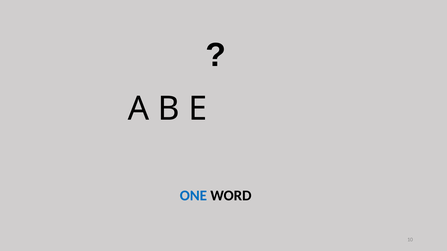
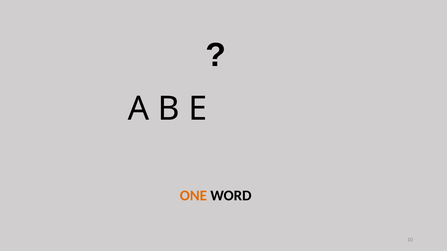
ONE colour: blue -> orange (193, 196)
